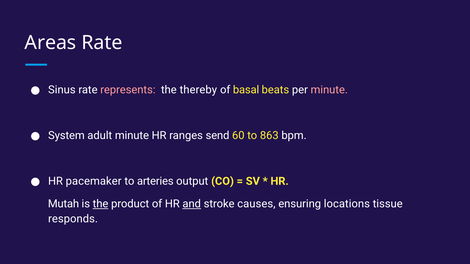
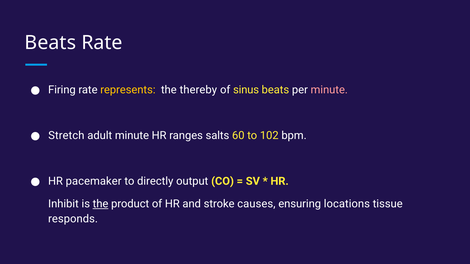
Areas: Areas -> Beats (50, 43)
Sinus: Sinus -> Firing (62, 90)
represents colour: pink -> yellow (128, 90)
basal: basal -> sinus (246, 90)
System: System -> Stretch (66, 136)
send: send -> salts (217, 136)
863: 863 -> 102 (269, 136)
arteries: arteries -> directly (155, 181)
Mutah: Mutah -> Inhibit (63, 204)
and underline: present -> none (192, 204)
